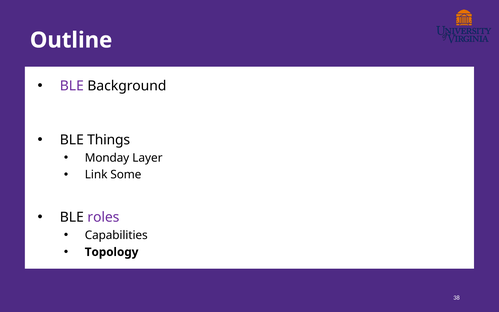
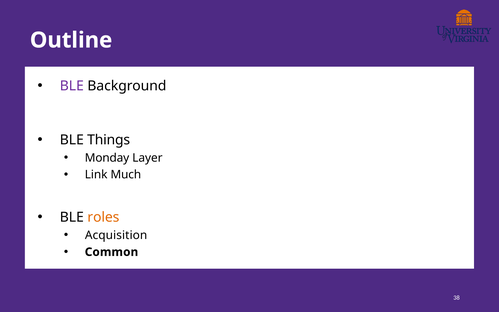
Some: Some -> Much (126, 175)
roles colour: purple -> orange (103, 217)
Capabilities: Capabilities -> Acquisition (116, 235)
Topology: Topology -> Common (111, 252)
